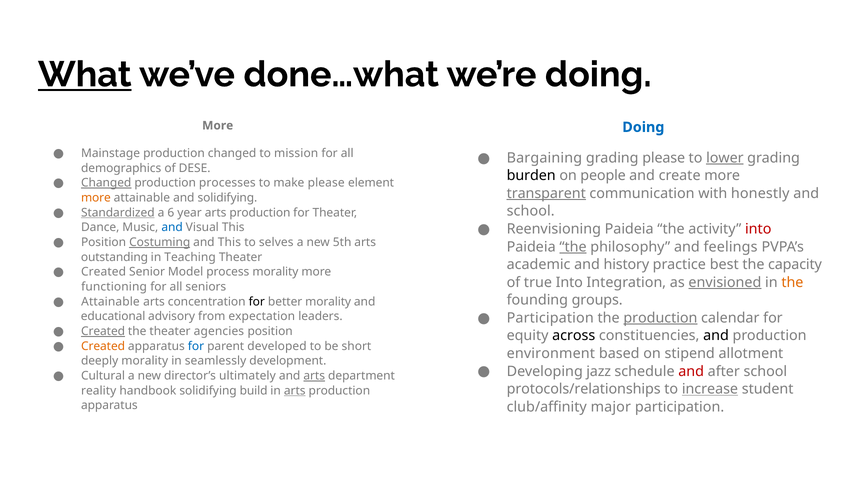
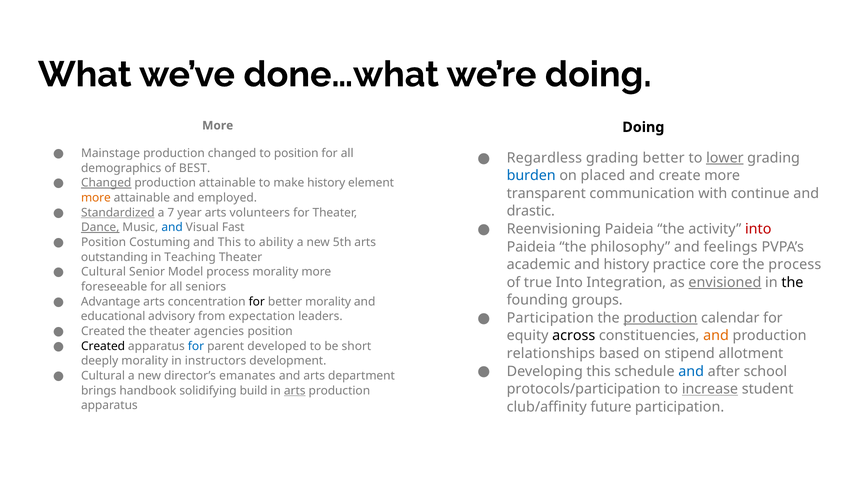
What underline: present -> none (85, 75)
Doing colour: blue -> black (643, 127)
to mission: mission -> position (296, 153)
Bargaining: Bargaining -> Regardless (544, 158)
grading please: please -> better (664, 158)
DESE: DESE -> BEST (195, 168)
burden colour: black -> blue (531, 176)
people: people -> placed (603, 176)
production processes: processes -> attainable (227, 183)
make please: please -> history (326, 183)
transparent underline: present -> none (546, 194)
honestly: honestly -> continue (760, 194)
and solidifying: solidifying -> employed (227, 198)
6: 6 -> 7 (171, 213)
year arts production: production -> volunteers (260, 213)
school: school -> drastic (531, 211)
Dance underline: none -> present (100, 228)
Visual This: This -> Fast (233, 228)
Costuming underline: present -> none (160, 242)
selves: selves -> ability (276, 242)
the underline: present -> none (573, 247)
best: best -> core (724, 265)
the capacity: capacity -> process (795, 265)
Created: Created -> Cultural (104, 272)
the colour: orange -> black (792, 283)
functioning: functioning -> foreseeable (114, 287)
Attainable: Attainable -> Advantage (111, 302)
Created underline: present -> none (103, 332)
and colour: black -> orange (716, 336)
Created colour: orange -> black (103, 346)
environment: environment -> relationships (551, 354)
seamlessly: seamlessly -> instructors (216, 361)
Developing jazz: jazz -> this (599, 372)
and colour: red -> blue (691, 372)
ultimately: ultimately -> emanates (247, 376)
arts underline: present -> none (314, 376)
protocols/relationships: protocols/relationships -> protocols/participation (584, 389)
reality: reality -> brings (99, 391)
major: major -> future (611, 407)
